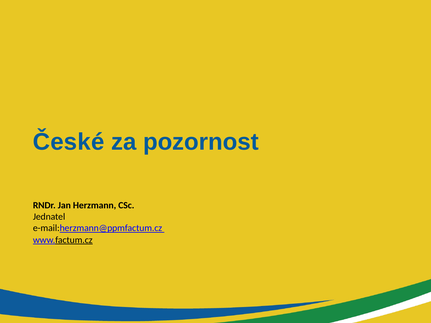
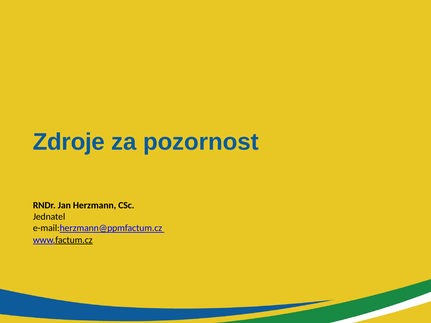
České: České -> Zdroje (69, 142)
